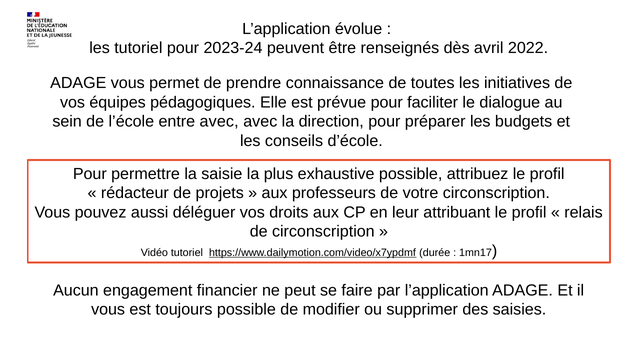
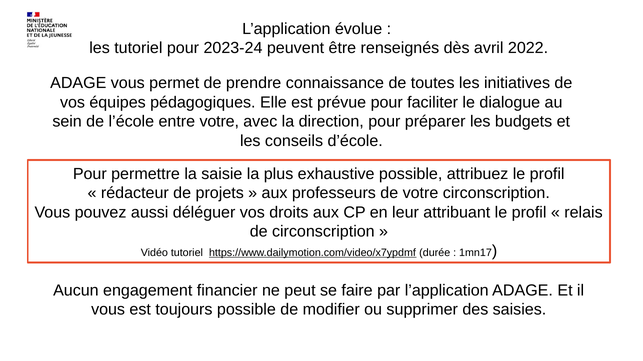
entre avec: avec -> votre (219, 122)
